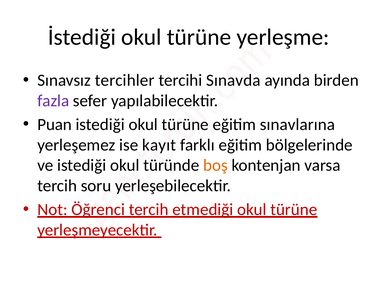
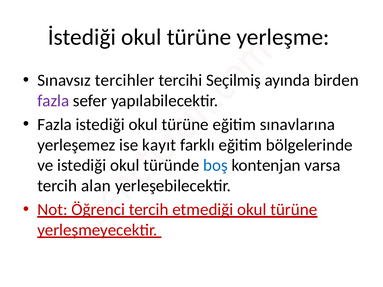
Sınavda: Sınavda -> Seçilmiş (233, 80)
Puan: Puan -> Fazla (55, 125)
boş colour: orange -> blue (215, 165)
soru: soru -> alan (96, 186)
